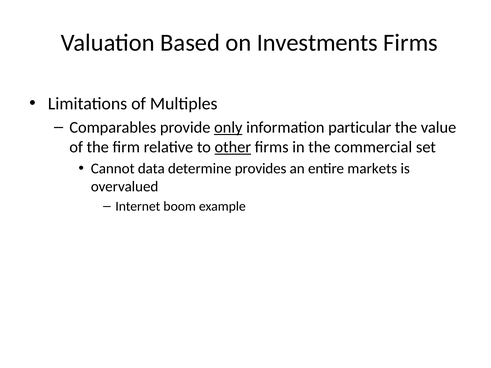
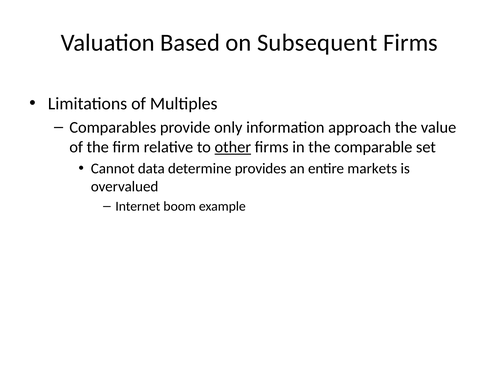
Investments: Investments -> Subsequent (317, 43)
only underline: present -> none (228, 127)
particular: particular -> approach (360, 127)
commercial: commercial -> comparable (373, 147)
